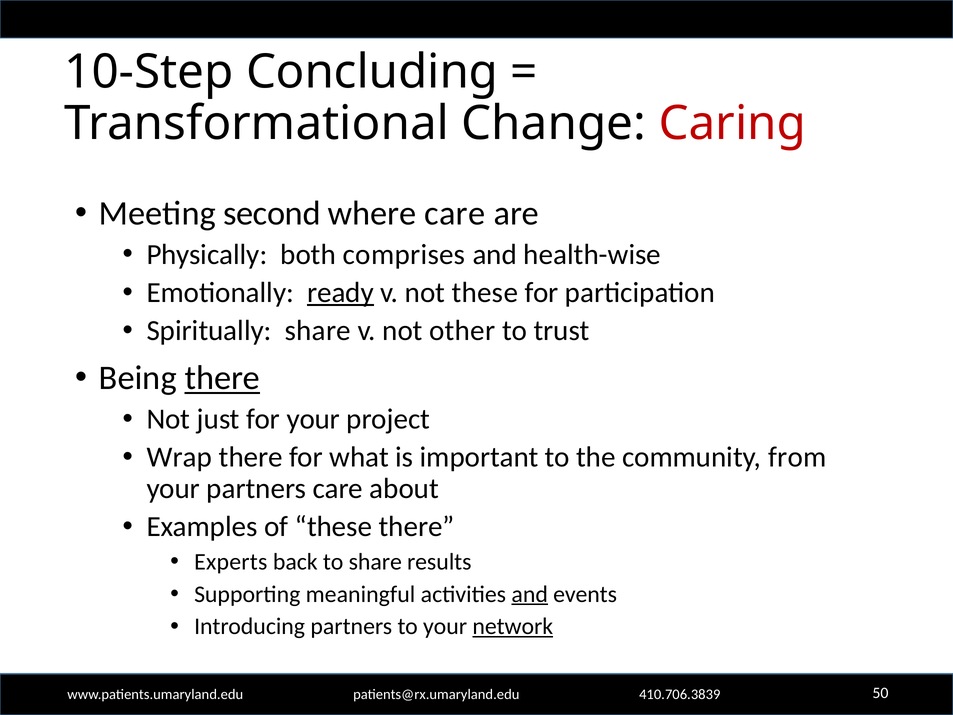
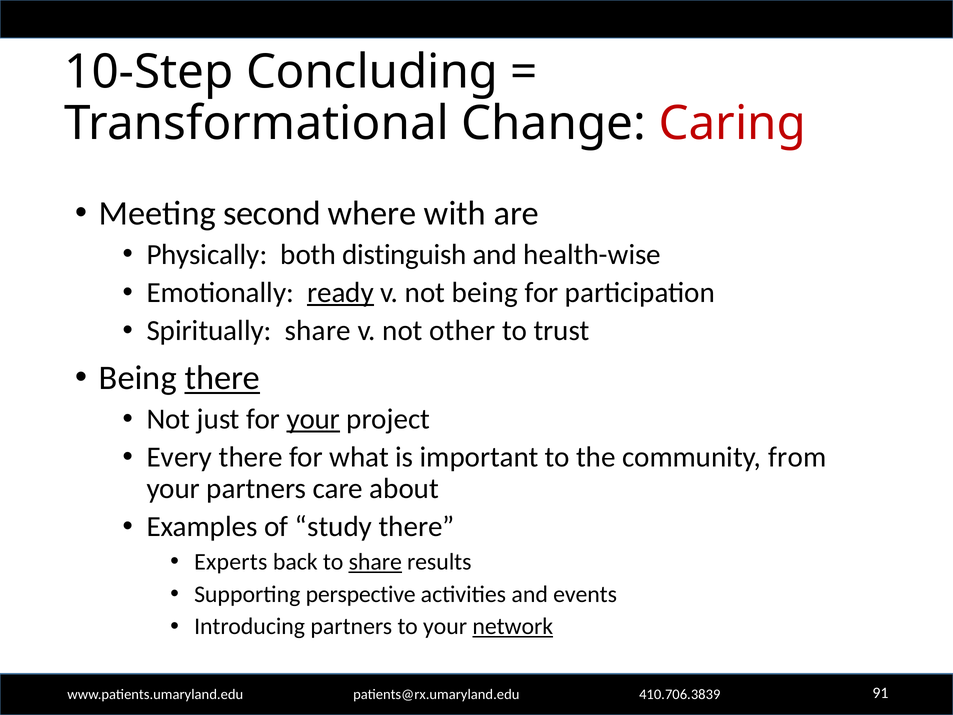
where care: care -> with (455, 213)
comprises: comprises -> distinguish (404, 254)
not these: these -> being (485, 292)
your underline: none -> present (313, 419)
Wrap: Wrap -> Every (179, 457)
of these: these -> study (334, 526)
share underline: none -> present (375, 562)
meaningful: meaningful -> perspective (361, 594)
and underline: present -> none (530, 594)
50: 50 -> 91 (880, 693)
